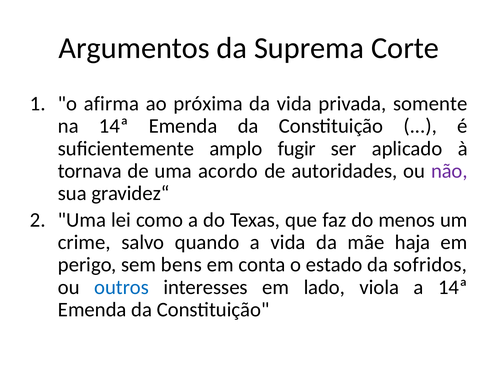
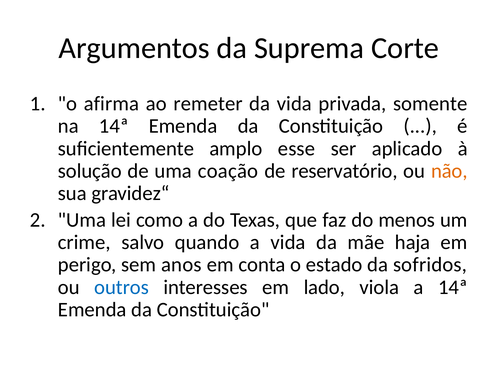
próxima: próxima -> remeter (208, 104)
fugir: fugir -> esse (297, 148)
tornava: tornava -> solução (90, 171)
acordo: acordo -> coação (228, 171)
autoridades: autoridades -> reservatório (344, 171)
não colour: purple -> orange (449, 171)
bens: bens -> anos (181, 264)
